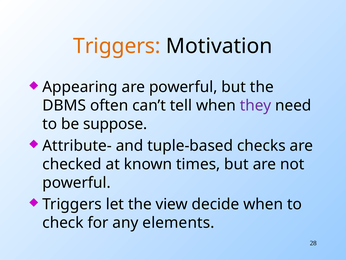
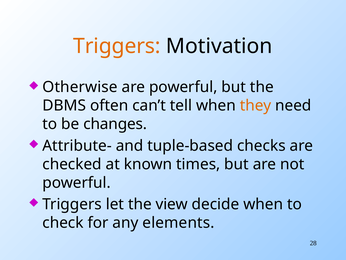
Appearing: Appearing -> Otherwise (80, 87)
they colour: purple -> orange (256, 105)
suppose: suppose -> changes (115, 124)
